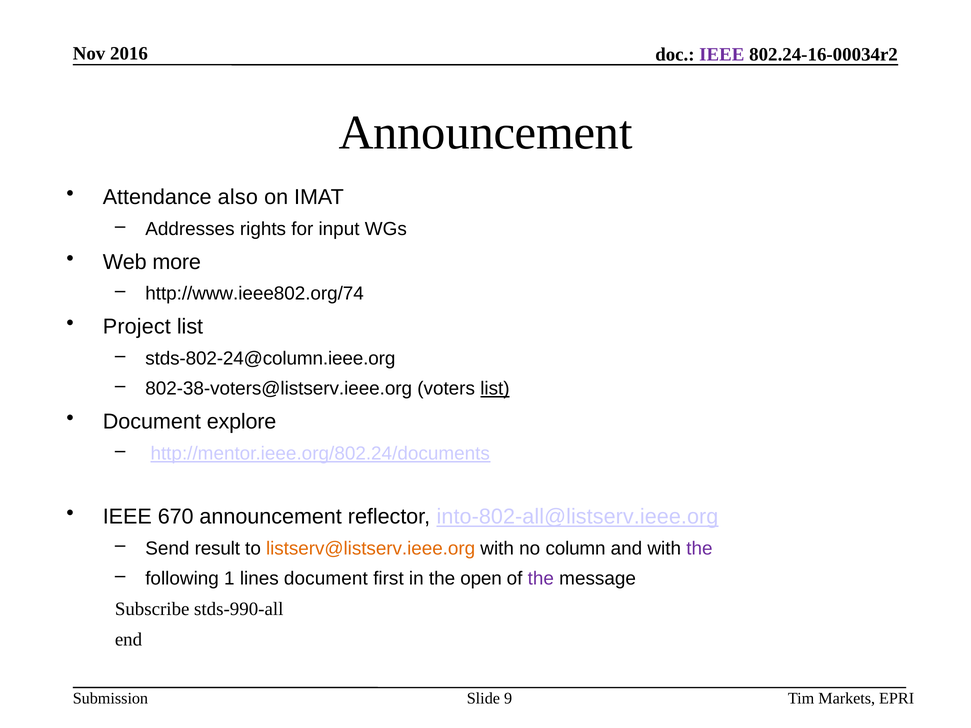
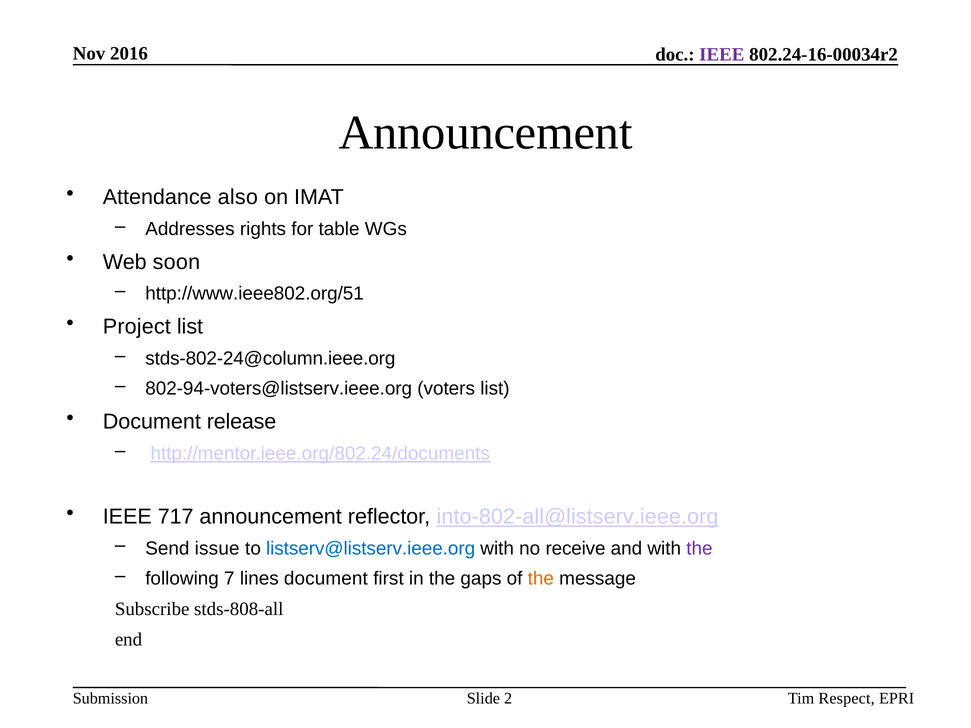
input: input -> table (339, 229)
more: more -> soon (176, 262)
http://www.ieee802.org/74: http://www.ieee802.org/74 -> http://www.ieee802.org/51 (255, 294)
802-38-voters@listserv.ieee.org: 802-38-voters@listserv.ieee.org -> 802-94-voters@listserv.ieee.org (279, 389)
list underline: present -> none (495, 389)
explore: explore -> release (242, 422)
670: 670 -> 717 (176, 517)
result: result -> issue (217, 549)
listserv@listserv.ieee.org colour: orange -> blue (371, 549)
column: column -> receive (576, 549)
1: 1 -> 7 (229, 579)
open: open -> gaps (481, 579)
the colour: purple -> orange (541, 579)
stds-990-all: stds-990-all -> stds-808-all (239, 609)
9: 9 -> 2 (508, 698)
Markets: Markets -> Respect (847, 698)
